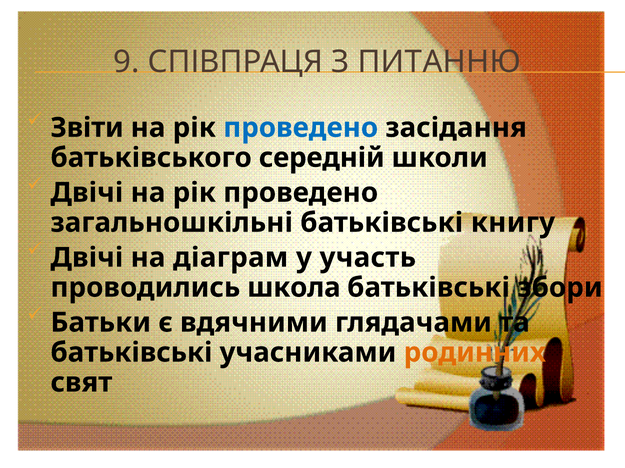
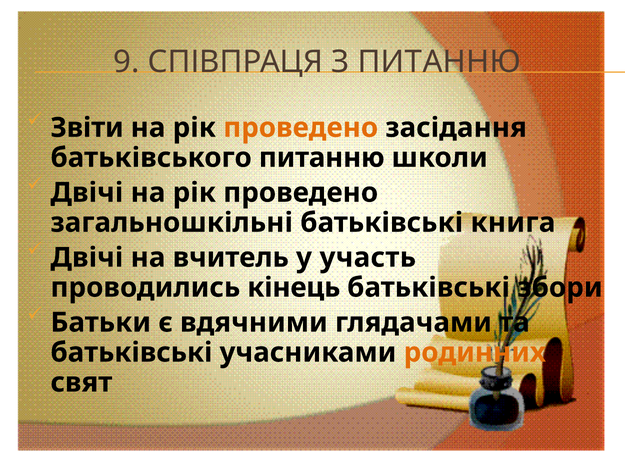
проведено colour: blue -> orange (301, 128)
батьківського середній: середній -> питанню (322, 158)
книгу: книгу -> книга (513, 223)
діаграм: діаграм -> вчитель (231, 258)
школа: школа -> кінець (294, 288)
